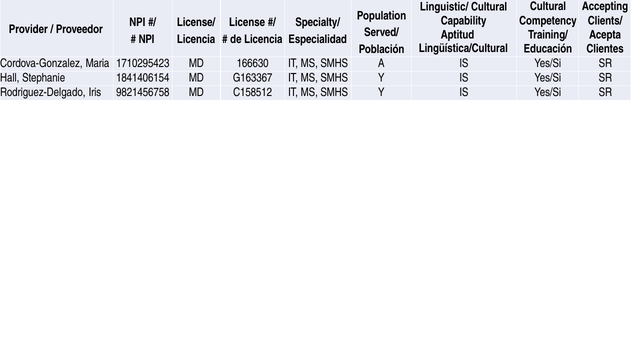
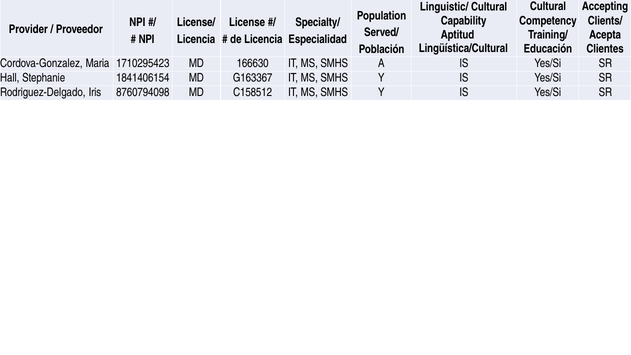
9821456758: 9821456758 -> 8760794098 (143, 92)
